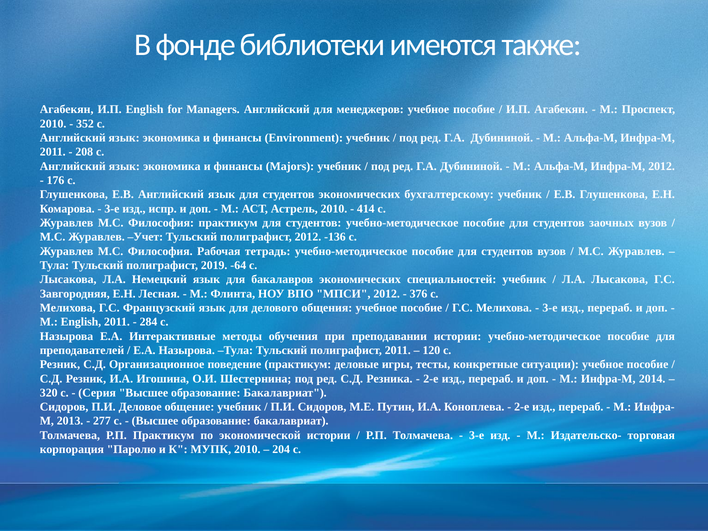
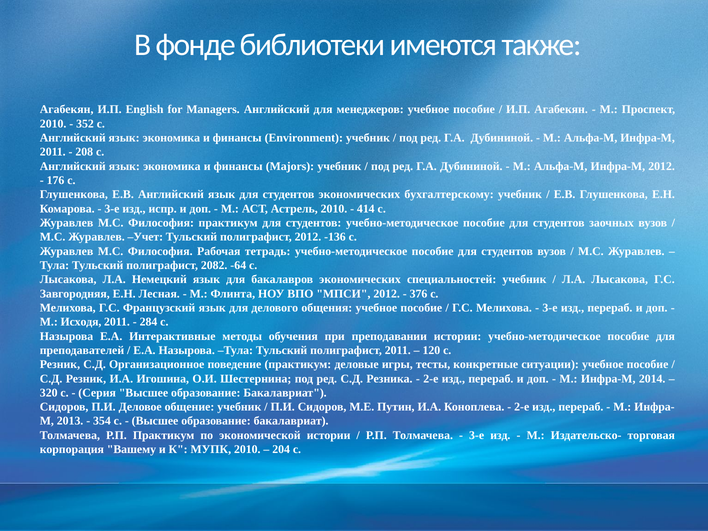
2019: 2019 -> 2082 (214, 265)
М English: English -> Исходя (81, 322)
277: 277 -> 354 (102, 421)
Паролю: Паролю -> Вашему (131, 449)
